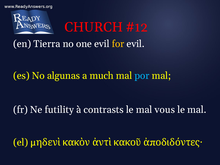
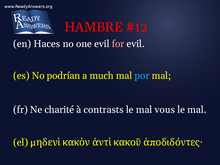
CHURCH: CHURCH -> HAMBRE (94, 27)
Tierra: Tierra -> Haces (47, 44)
for colour: yellow -> pink (118, 44)
algunas: algunas -> podrían (64, 76)
futility: futility -> charité (59, 110)
